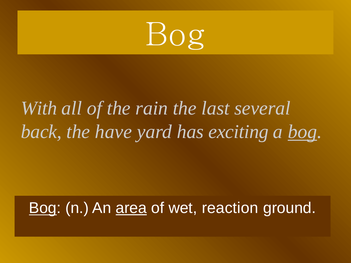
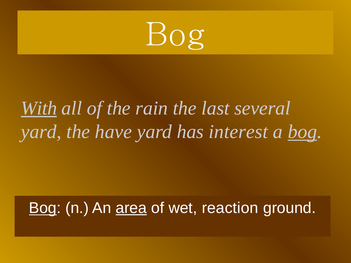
With underline: none -> present (39, 108)
back: back -> yard (41, 132)
exciting: exciting -> interest (238, 132)
